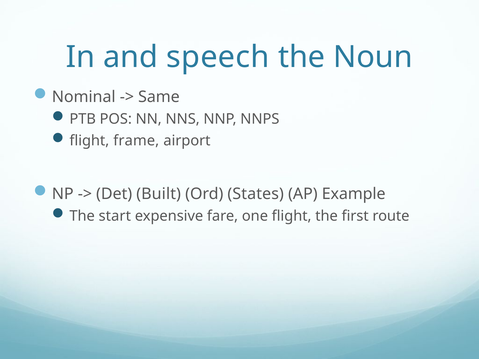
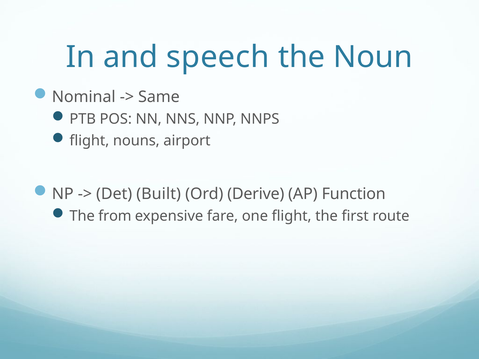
frame: frame -> nouns (136, 141)
States: States -> Derive (256, 194)
Example: Example -> Function (354, 194)
start: start -> from (115, 216)
